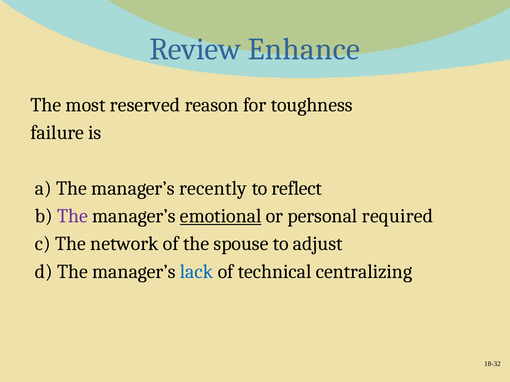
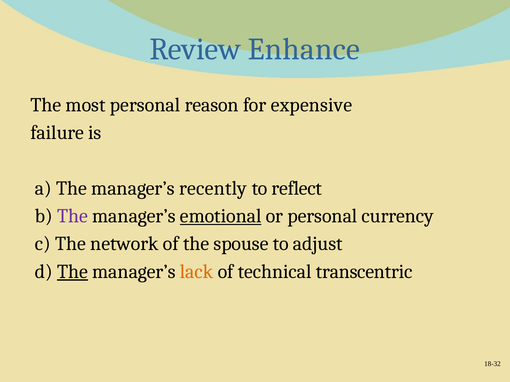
most reserved: reserved -> personal (145, 105)
toughness: toughness -> expensive (311, 105)
required: required -> currency (398, 216)
The underline: none -> present (73, 272)
lack colour: blue -> orange (197, 272)
centralizing: centralizing -> transcentric (364, 272)
